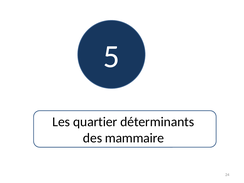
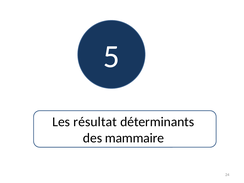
quartier: quartier -> résultat (95, 122)
